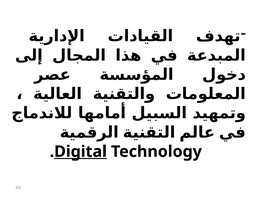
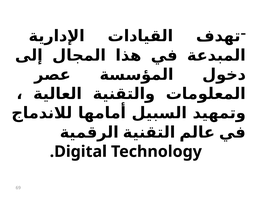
Digital underline: present -> none (81, 151)
